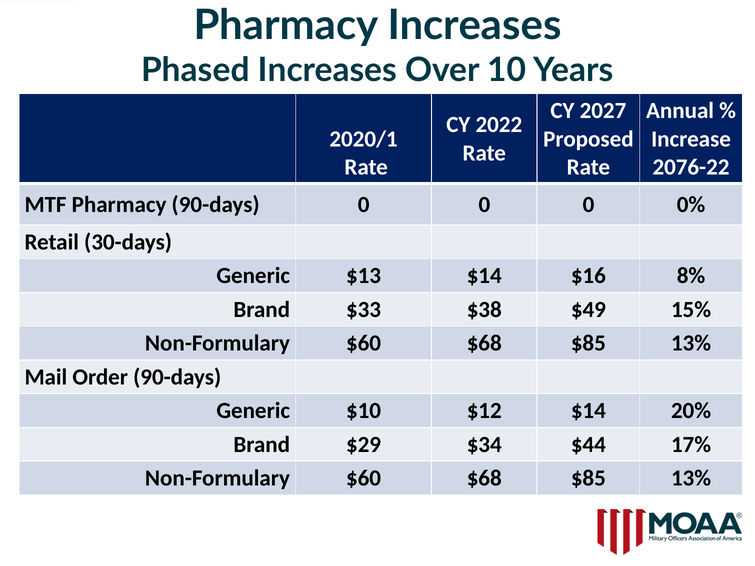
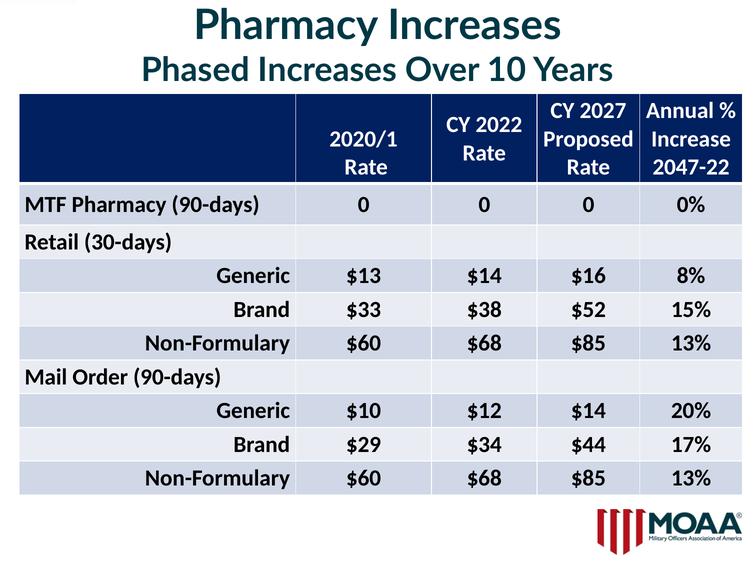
2076-22: 2076-22 -> 2047-22 (691, 167)
$49: $49 -> $52 (588, 310)
